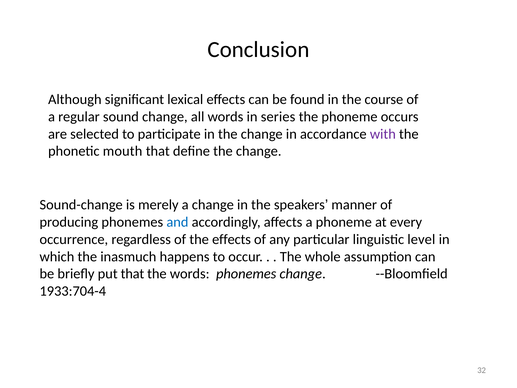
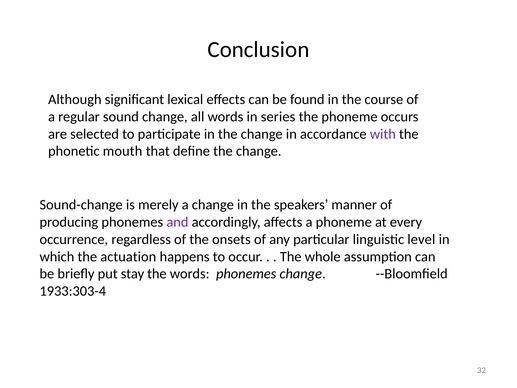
and colour: blue -> purple (177, 222)
the effects: effects -> onsets (231, 239)
inasmuch: inasmuch -> actuation (128, 256)
put that: that -> stay (132, 274)
1933:704-4: 1933:704-4 -> 1933:303-4 (73, 291)
